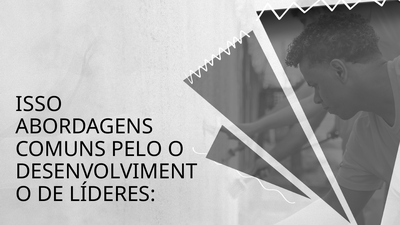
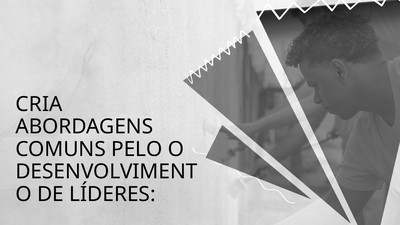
ISSO: ISSO -> CRIA (39, 104)
